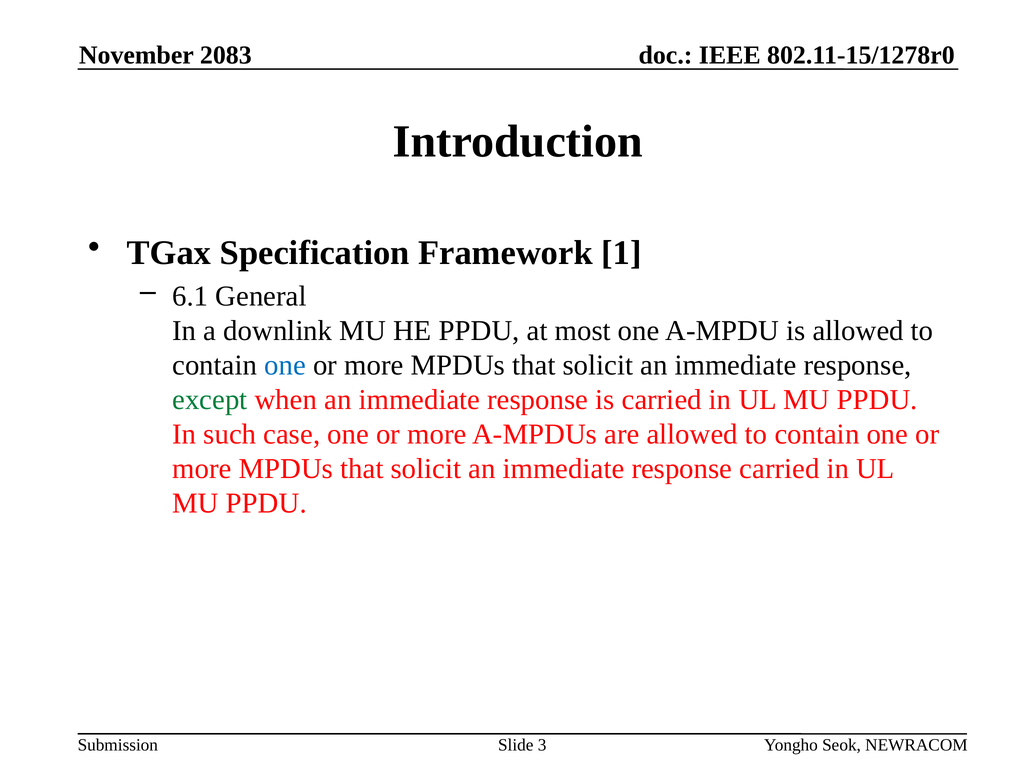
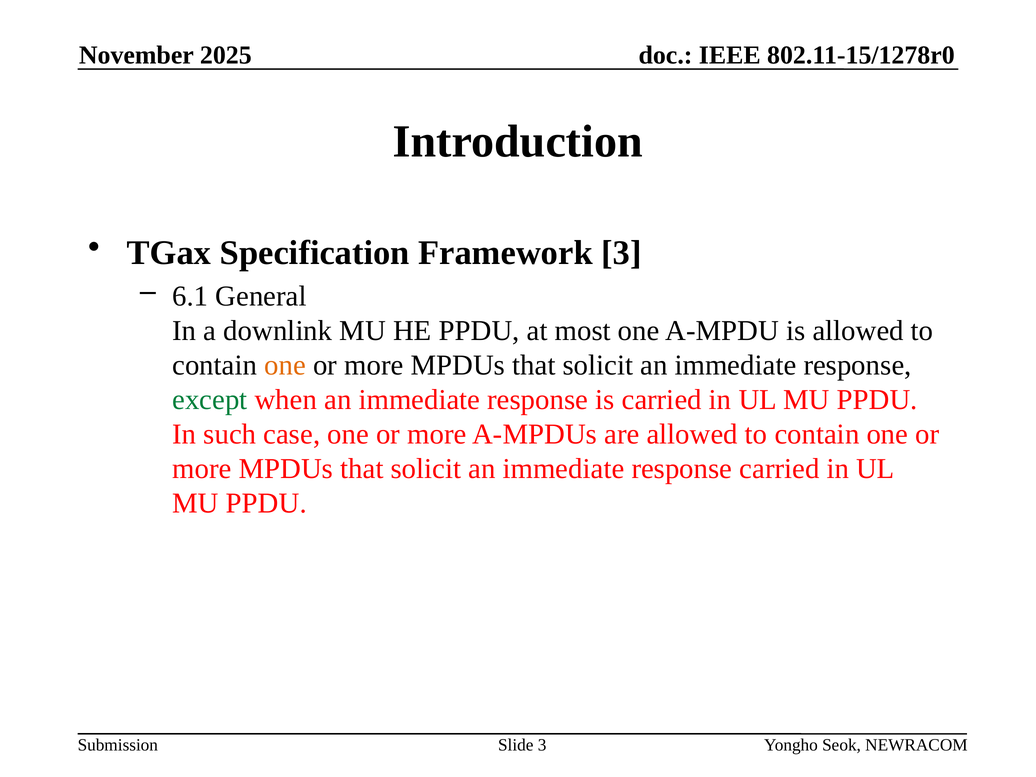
2083: 2083 -> 2025 (226, 55)
Framework 1: 1 -> 3 (621, 253)
one colour: blue -> orange (285, 365)
